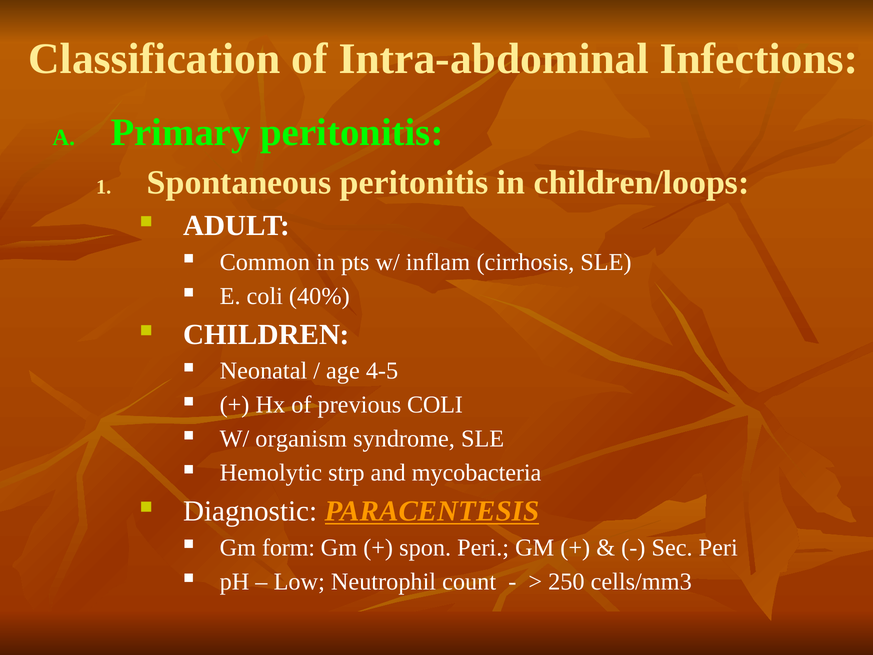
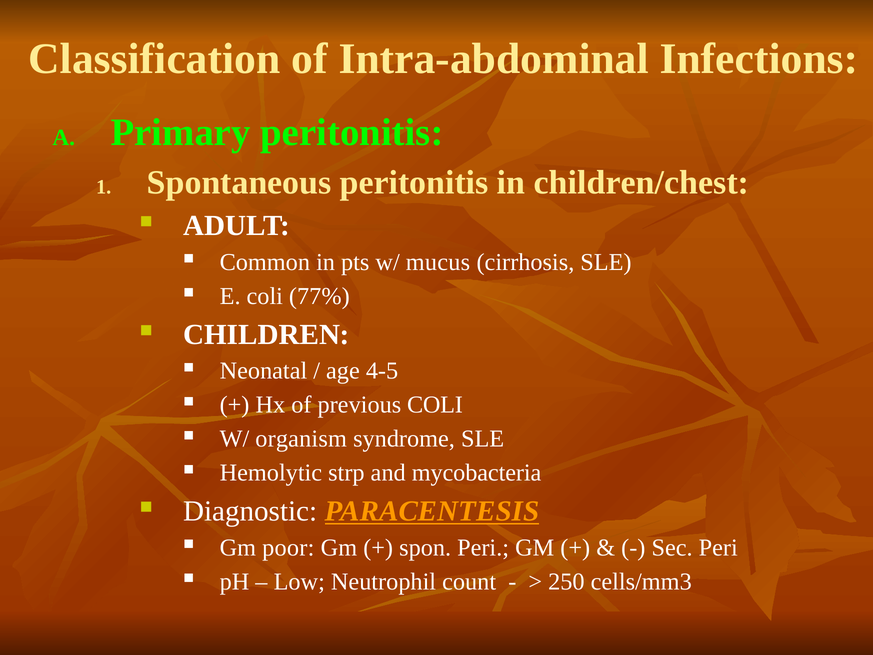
children/loops: children/loops -> children/chest (641, 182)
inflam: inflam -> mucus (438, 262)
40%: 40% -> 77% (319, 296)
form: form -> poor (288, 547)
